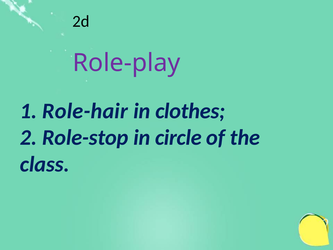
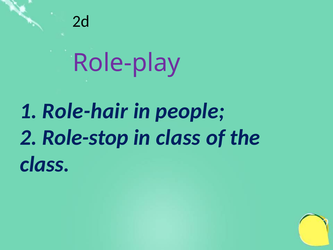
clothes: clothes -> people (190, 111)
in circle: circle -> class (178, 137)
